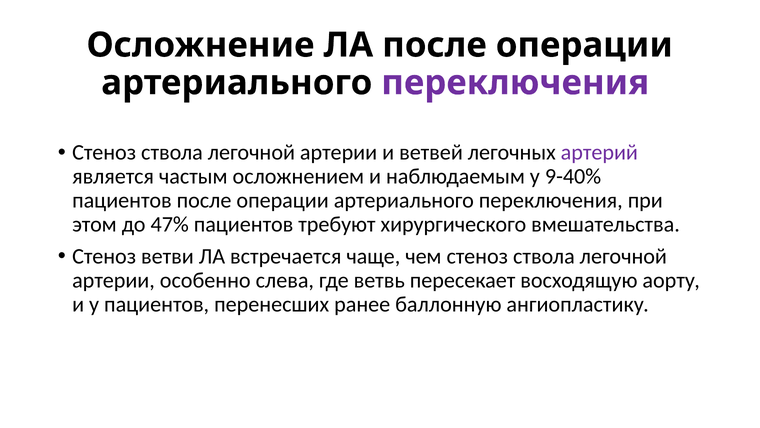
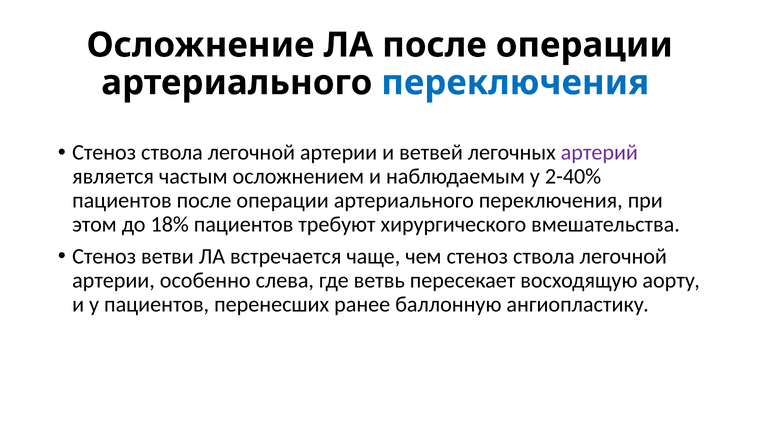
переключения colour: purple -> blue (515, 83)
9-40%: 9-40% -> 2-40% (573, 176)
47%: 47% -> 18% (170, 224)
